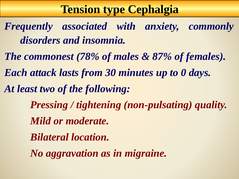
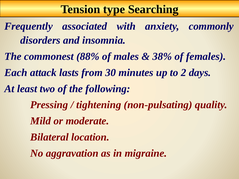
Cephalgia: Cephalgia -> Searching (153, 9)
78%: 78% -> 88% (88, 57)
87%: 87% -> 38% (162, 57)
0: 0 -> 2 (184, 73)
